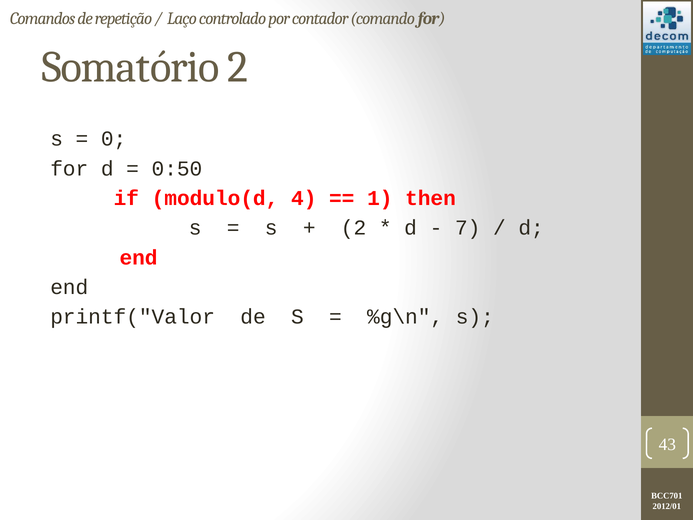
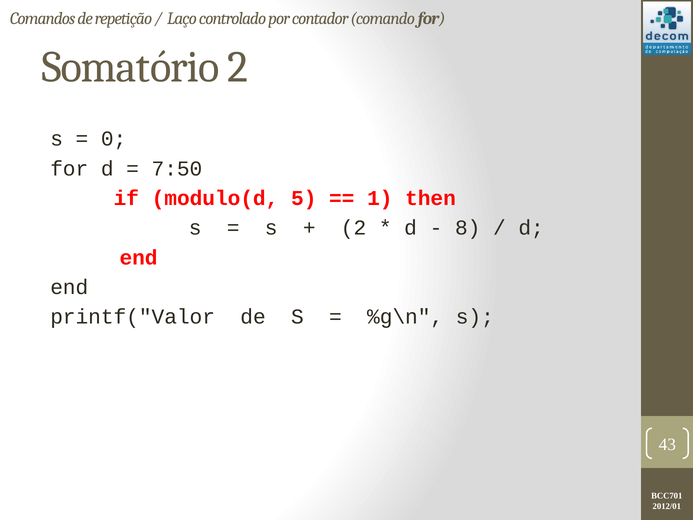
0:50: 0:50 -> 7:50 (177, 169)
4: 4 -> 5 (304, 198)
7: 7 -> 8 (468, 228)
